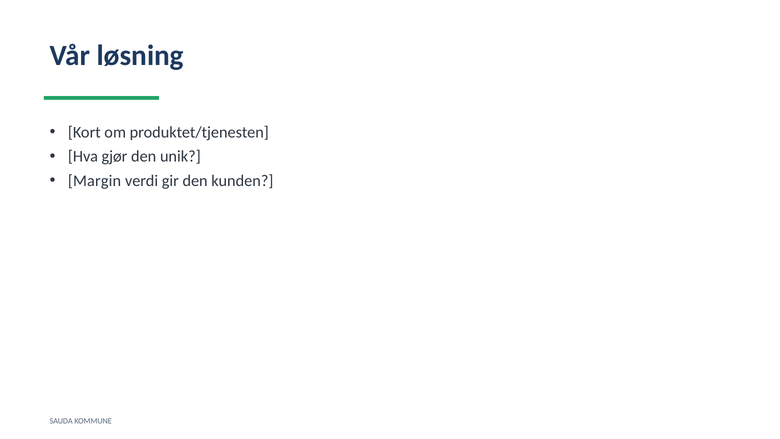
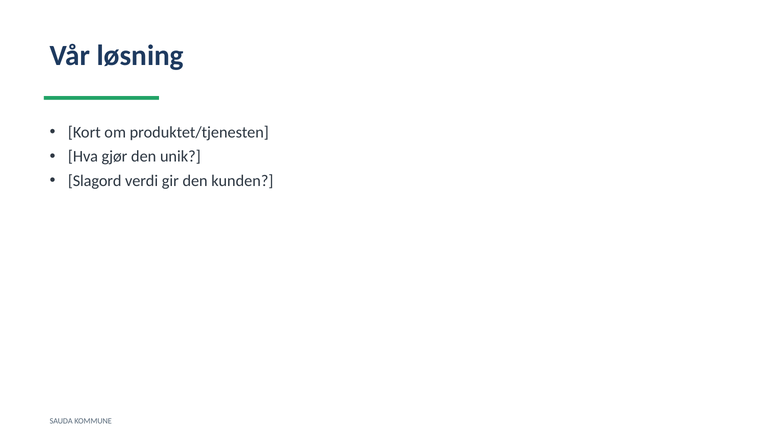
Margin: Margin -> Slagord (95, 181)
